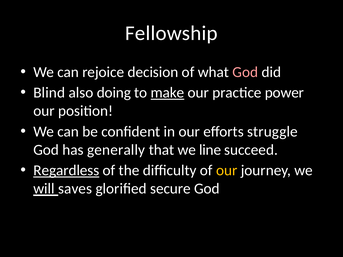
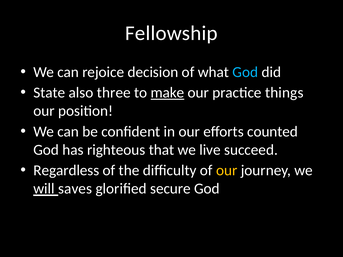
God colour: pink -> light blue (245, 72)
Blind: Blind -> State (49, 93)
doing: doing -> three (114, 93)
power: power -> things (284, 93)
struggle: struggle -> counted (273, 132)
generally: generally -> righteous (116, 150)
line: line -> live (210, 150)
Regardless underline: present -> none (66, 171)
